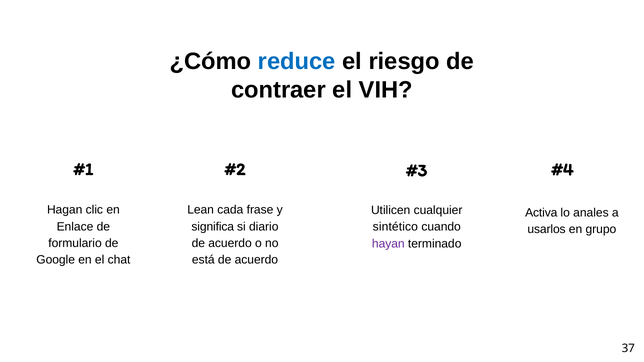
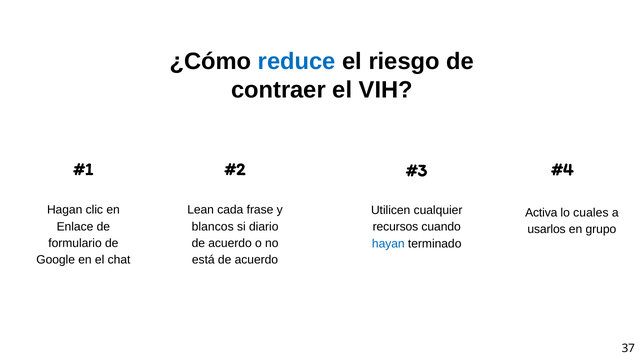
anales: anales -> cuales (591, 213)
significa: significa -> blancos (213, 227)
sintético: sintético -> recursos (395, 227)
hayan colour: purple -> blue (388, 244)
